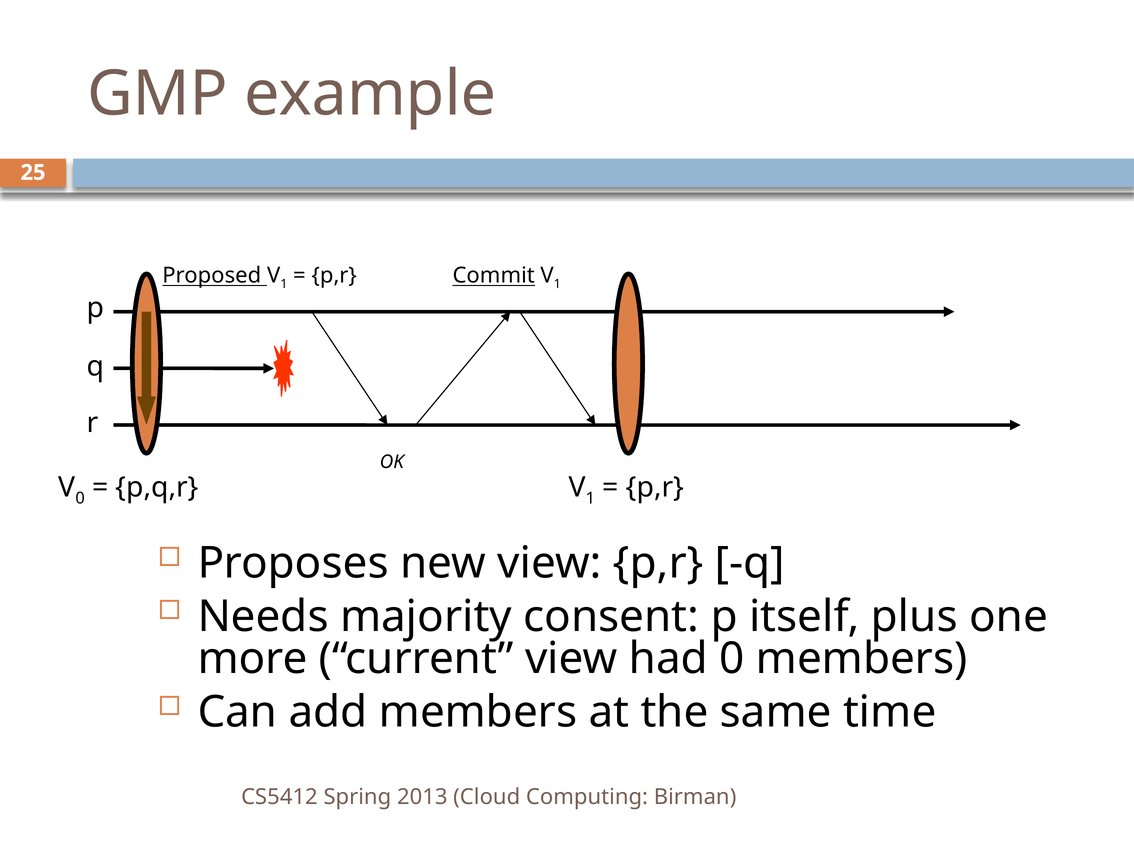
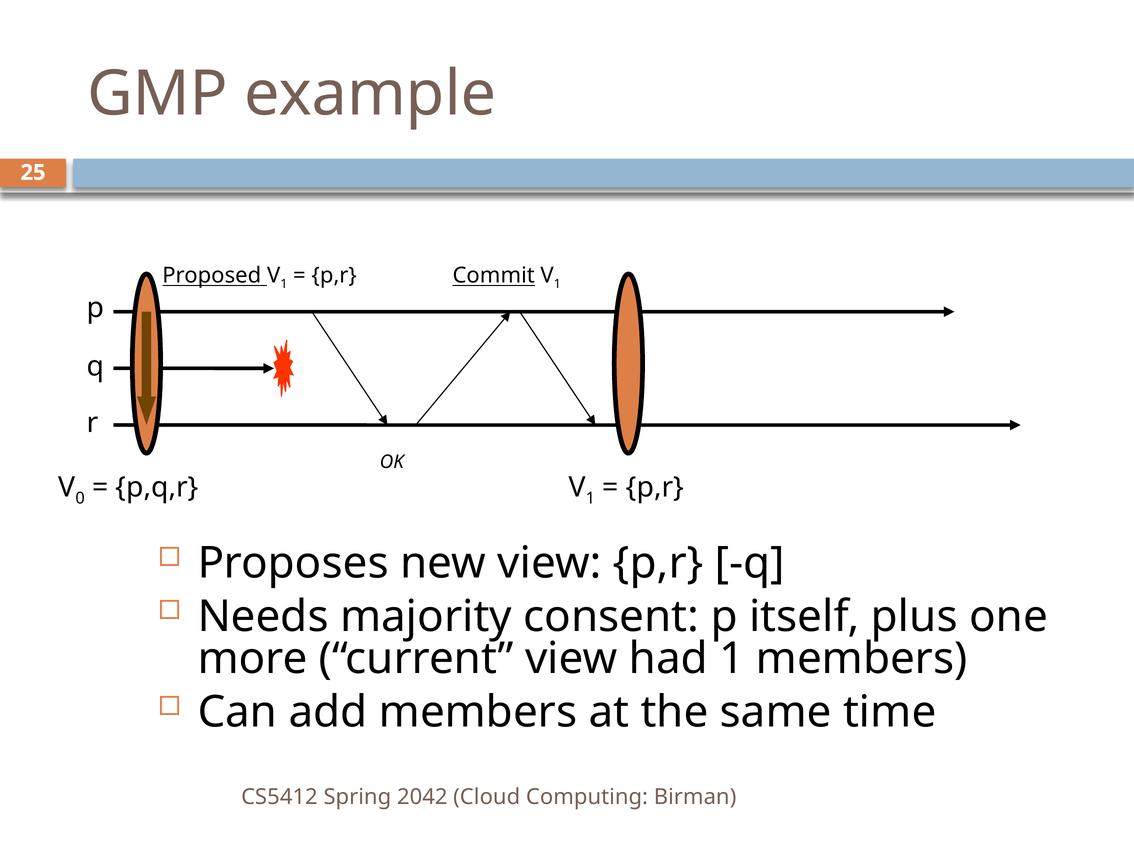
had 0: 0 -> 1 (732, 659)
2013: 2013 -> 2042 (422, 797)
